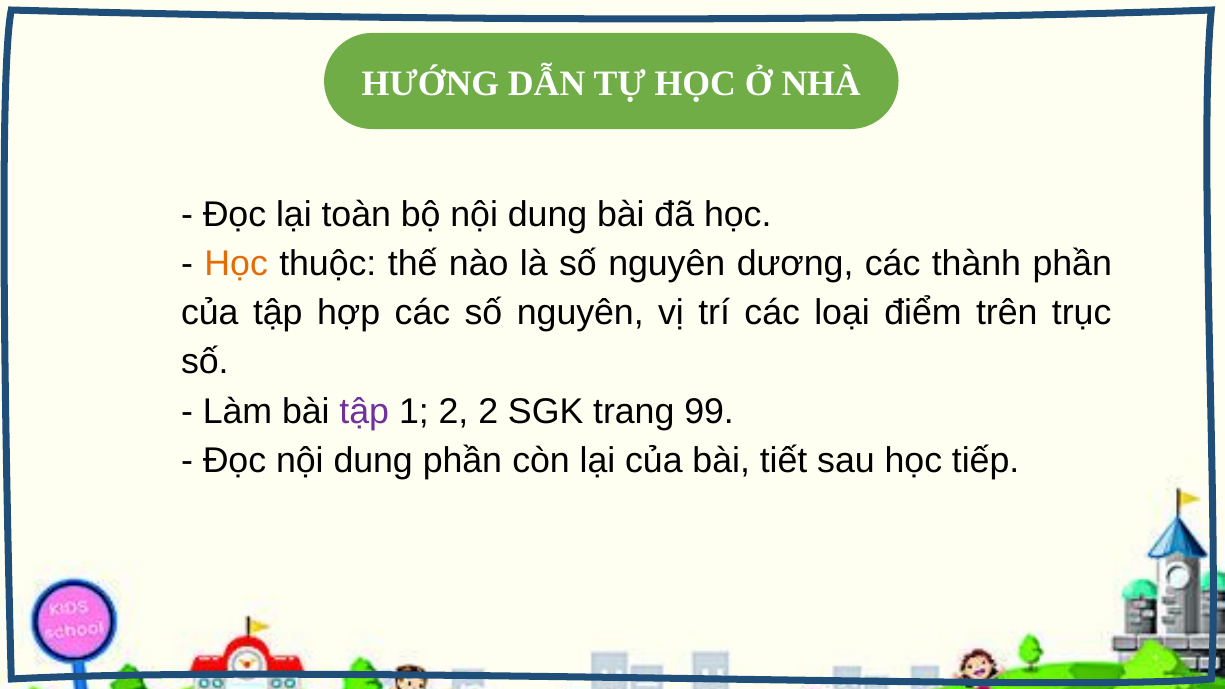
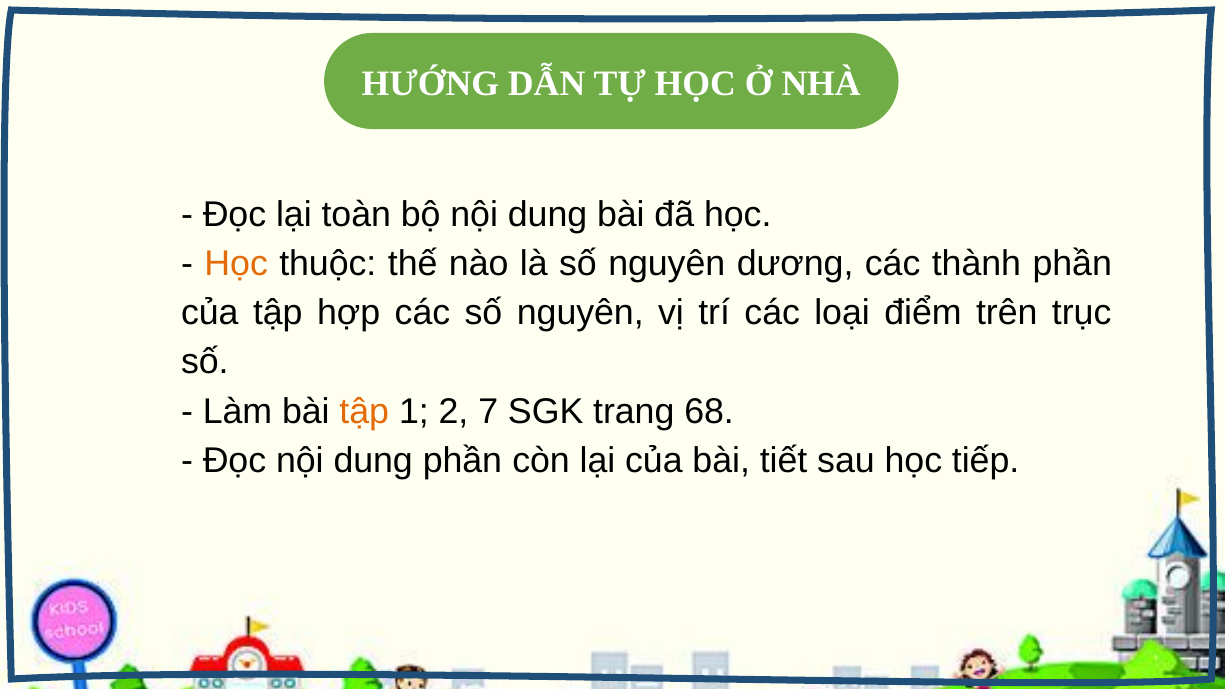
tập colour: purple -> orange (364, 411)
2 2: 2 -> 7 (488, 411)
99: 99 -> 68 (709, 411)
